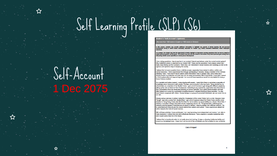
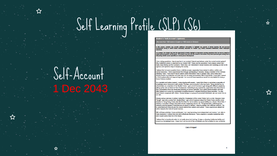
2075: 2075 -> 2043 (96, 89)
